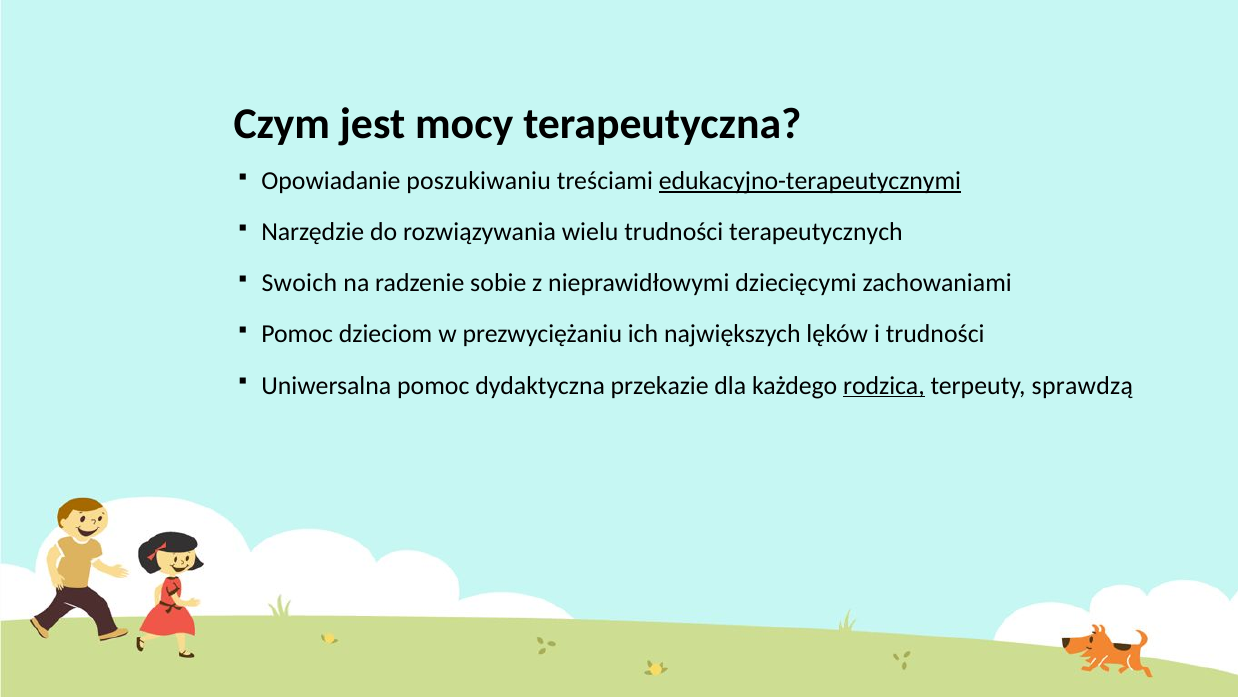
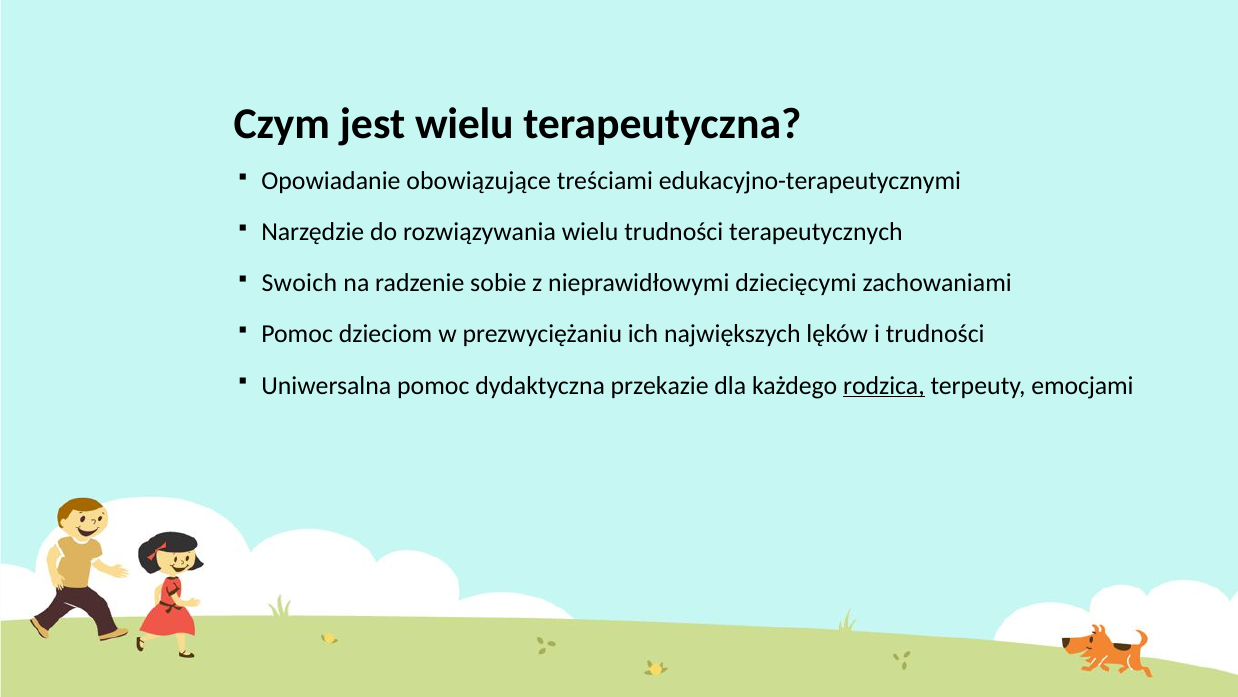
jest mocy: mocy -> wielu (464, 124)
poszukiwaniu: poszukiwaniu -> obowiązujące (479, 181)
edukacyjno-terapeutycznymi underline: present -> none (810, 181)
sprawdzą: sprawdzą -> emocjami (1083, 385)
